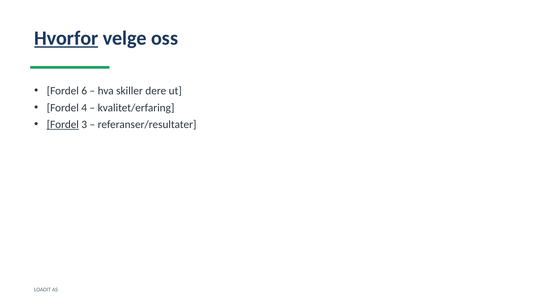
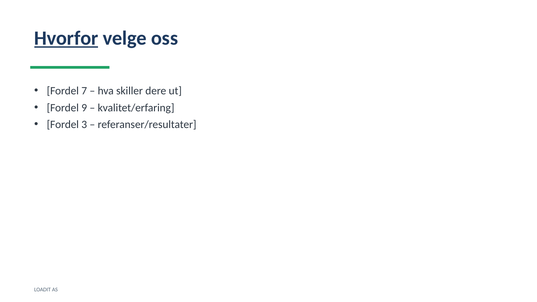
6: 6 -> 7 (84, 91)
4: 4 -> 9 (84, 108)
Fordel underline: present -> none (63, 125)
